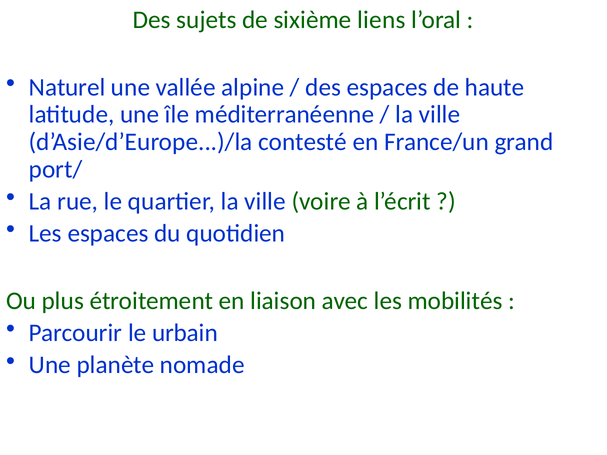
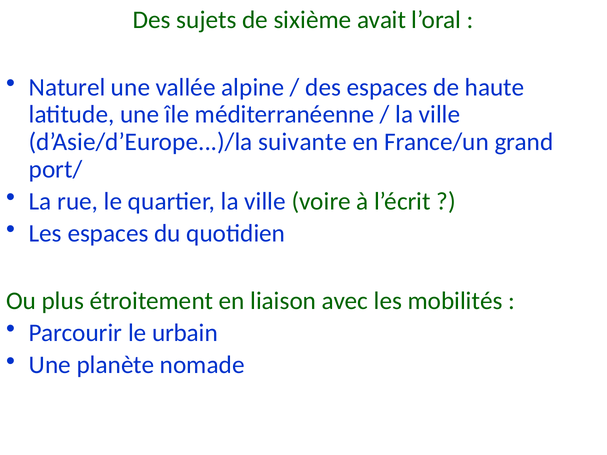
liens: liens -> avait (382, 20)
contesté: contesté -> suivante (302, 142)
